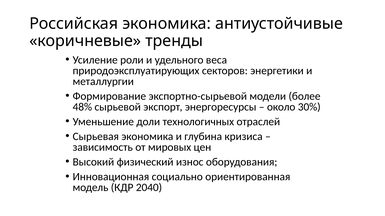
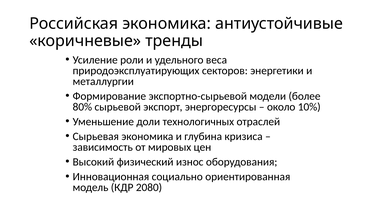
48%: 48% -> 80% (82, 107)
30%: 30% -> 10% (309, 107)
2040: 2040 -> 2080 (149, 188)
